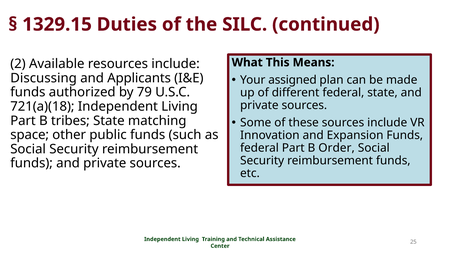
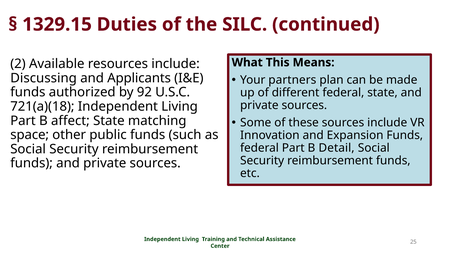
assigned: assigned -> partners (292, 80)
79: 79 -> 92 (144, 92)
tribes: tribes -> affect (70, 121)
Order: Order -> Detail (337, 148)
